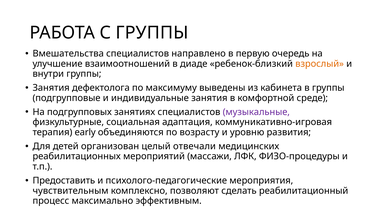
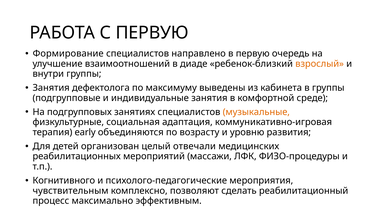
С ГРУППЫ: ГРУППЫ -> ПЕРВУЮ (152, 33)
Вмешательства: Вмешательства -> Формирование (68, 53)
музыкальные colour: purple -> orange (256, 112)
Предоставить: Предоставить -> Когнитивного (64, 180)
